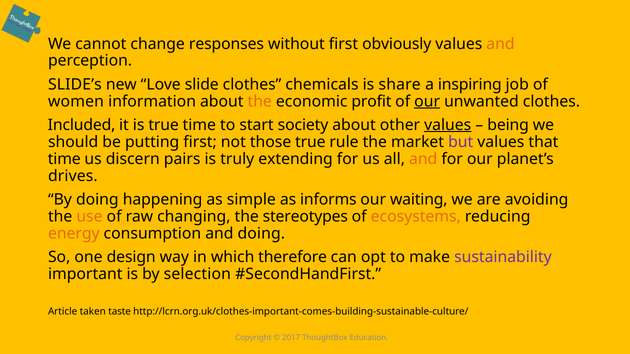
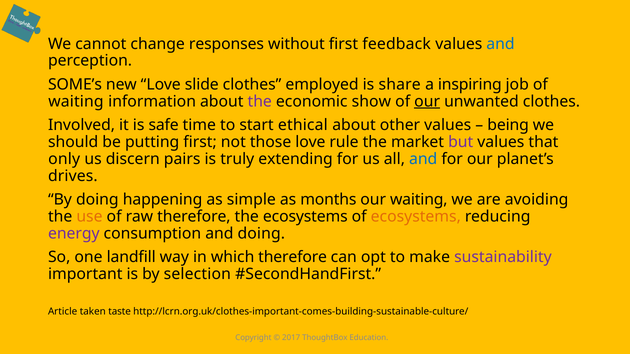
obviously: obviously -> feedback (397, 44)
and colour: orange -> blue (501, 44)
SLIDE’s: SLIDE’s -> SOME’s (75, 84)
chemicals: chemicals -> employed (322, 84)
women: women -> waiting (76, 101)
the colour: orange -> purple (260, 101)
profit: profit -> show (371, 101)
Included: Included -> Involved (82, 125)
is true: true -> safe (164, 125)
society: society -> ethical (303, 125)
values underline: present -> none (448, 125)
those true: true -> love (310, 142)
time: time -> only (64, 159)
and colour: orange -> blue (423, 159)
informs: informs -> months (328, 200)
raw changing: changing -> therefore (194, 217)
the stereotypes: stereotypes -> ecosystems (305, 217)
energy colour: orange -> purple (74, 234)
design: design -> landfill (131, 257)
